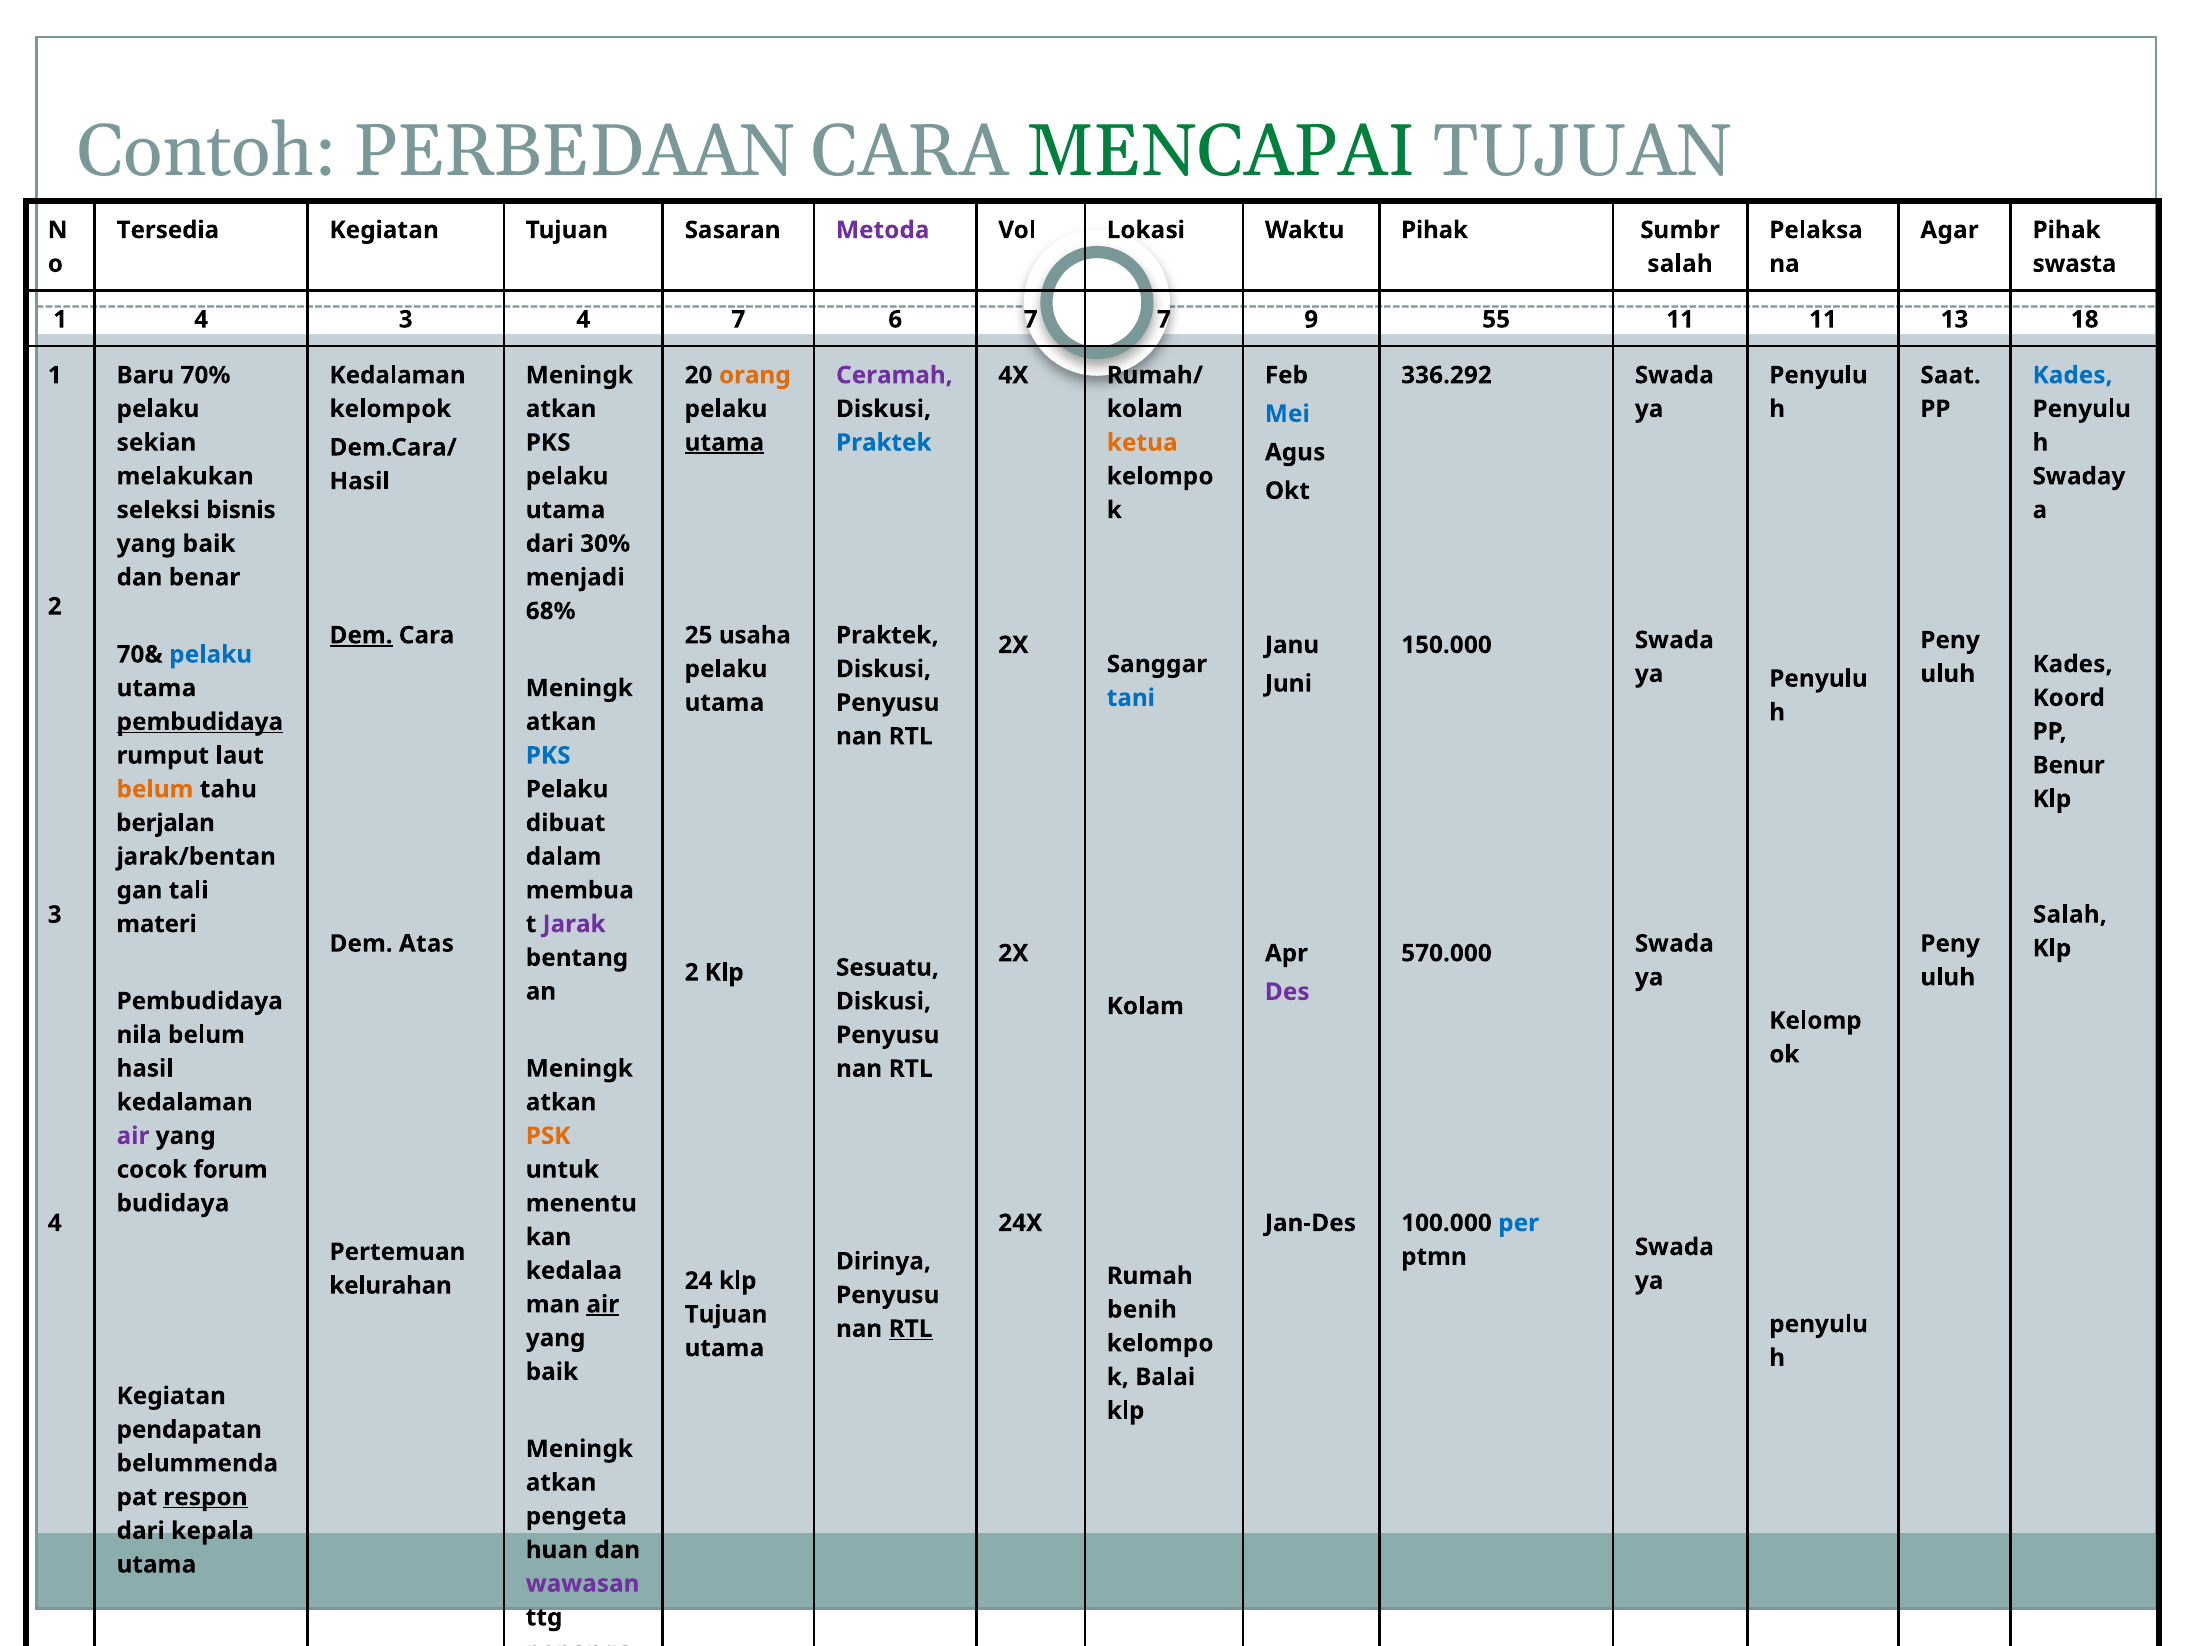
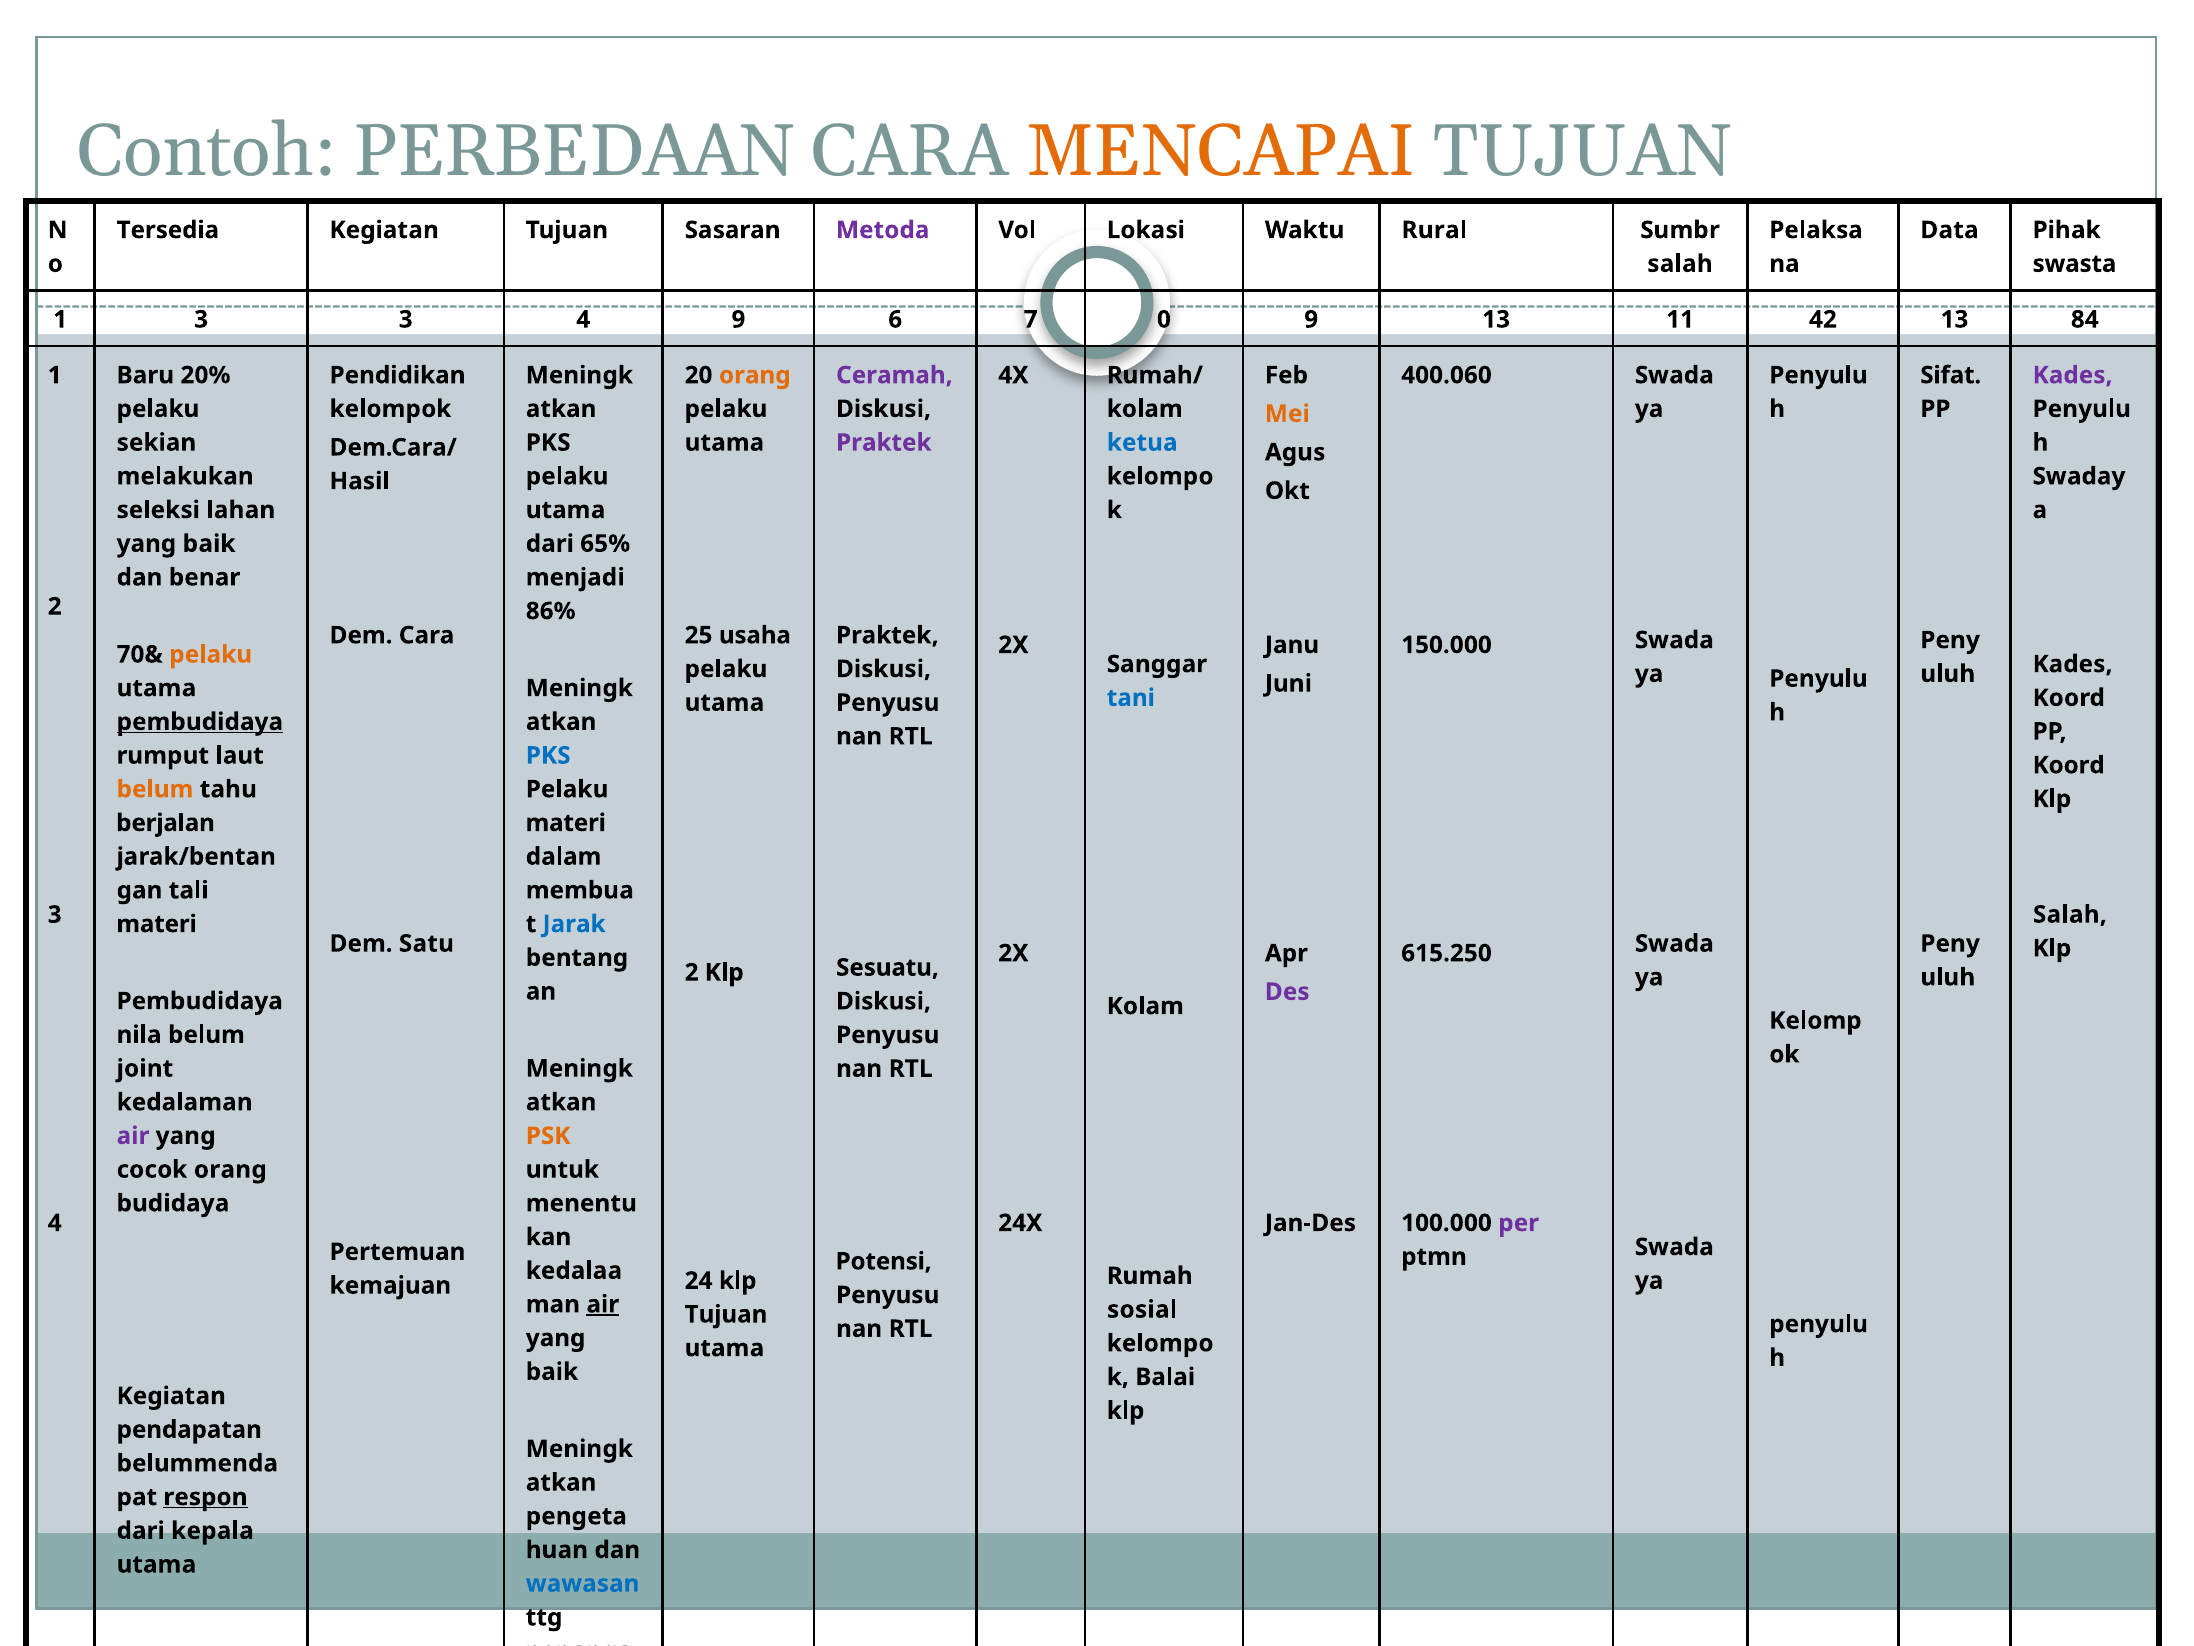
MENCAPAI colour: green -> orange (1221, 151)
Waktu Pihak: Pihak -> Rural (1434, 230)
Agar: Agar -> Data (1950, 230)
1 4: 4 -> 3 (201, 319)
4 7: 7 -> 9 (738, 319)
7 7: 7 -> 0 (1164, 319)
9 55: 55 -> 13 (1496, 319)
11 11: 11 -> 42 (1823, 319)
18: 18 -> 84 (2085, 319)
70%: 70% -> 20% (205, 375)
Kedalaman: Kedalaman -> Pendidikan (398, 375)
336.292: 336.292 -> 400.060 (1446, 375)
Saat: Saat -> Sifat (1951, 375)
Kades colour: blue -> purple (2073, 375)
Mei colour: blue -> orange (1287, 414)
utama underline: present -> none (724, 443)
Praktek colour: blue -> purple (884, 443)
ketua colour: orange -> blue (1142, 443)
bisnis: bisnis -> lahan (241, 510)
30%: 30% -> 65% (605, 544)
68%: 68% -> 86% (551, 611)
Dem underline: present -> none (361, 635)
pelaku colour: blue -> orange (211, 654)
Benur: Benur -> Koord (2069, 765)
dibuat: dibuat -> materi (566, 823)
Jarak colour: purple -> blue (574, 924)
Atas: Atas -> Satu (426, 943)
570.000: 570.000 -> 615.250 (1446, 953)
hasil: hasil -> joint (145, 1068)
cocok forum: forum -> orang (230, 1169)
per colour: blue -> purple (1519, 1223)
Dirinya: Dirinya -> Potensi (884, 1261)
kelurahan: kelurahan -> kemajuan (390, 1285)
benih: benih -> sosial (1142, 1309)
RTL underline: present -> none (911, 1328)
wawasan colour: purple -> blue (583, 1583)
